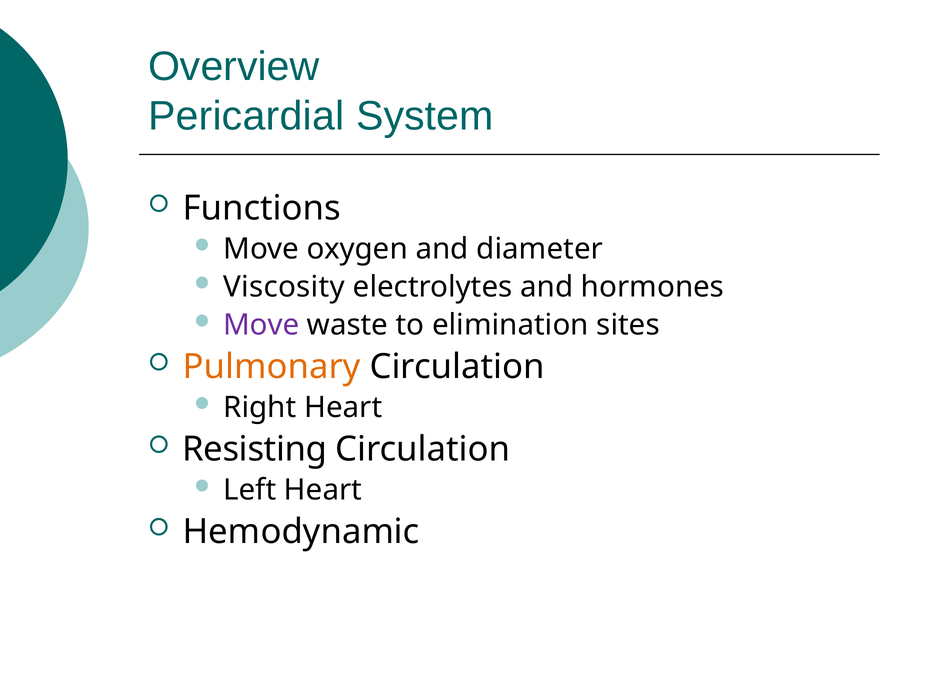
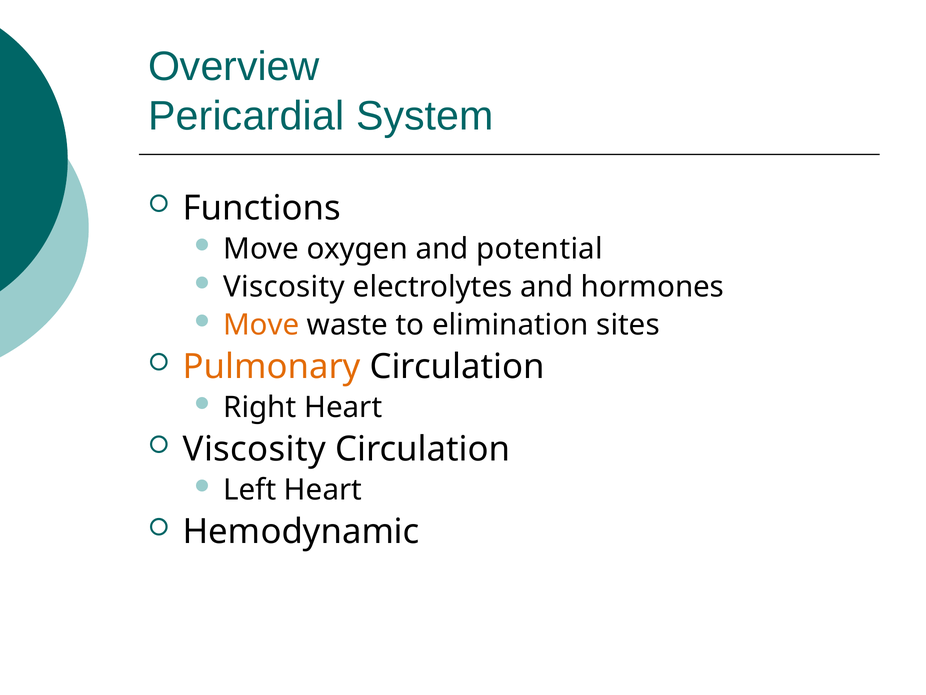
diameter: diameter -> potential (540, 249)
Move colour: purple -> orange (261, 325)
Resisting: Resisting -> Viscosity (254, 449)
